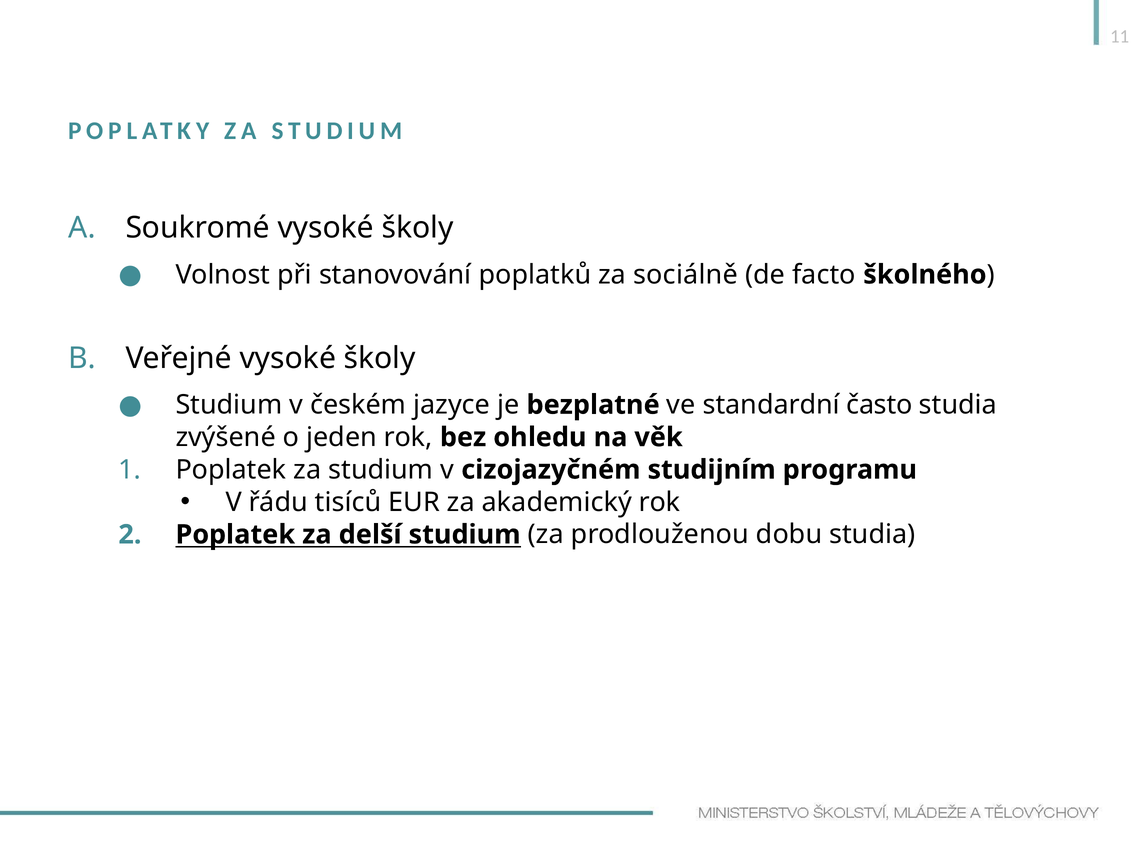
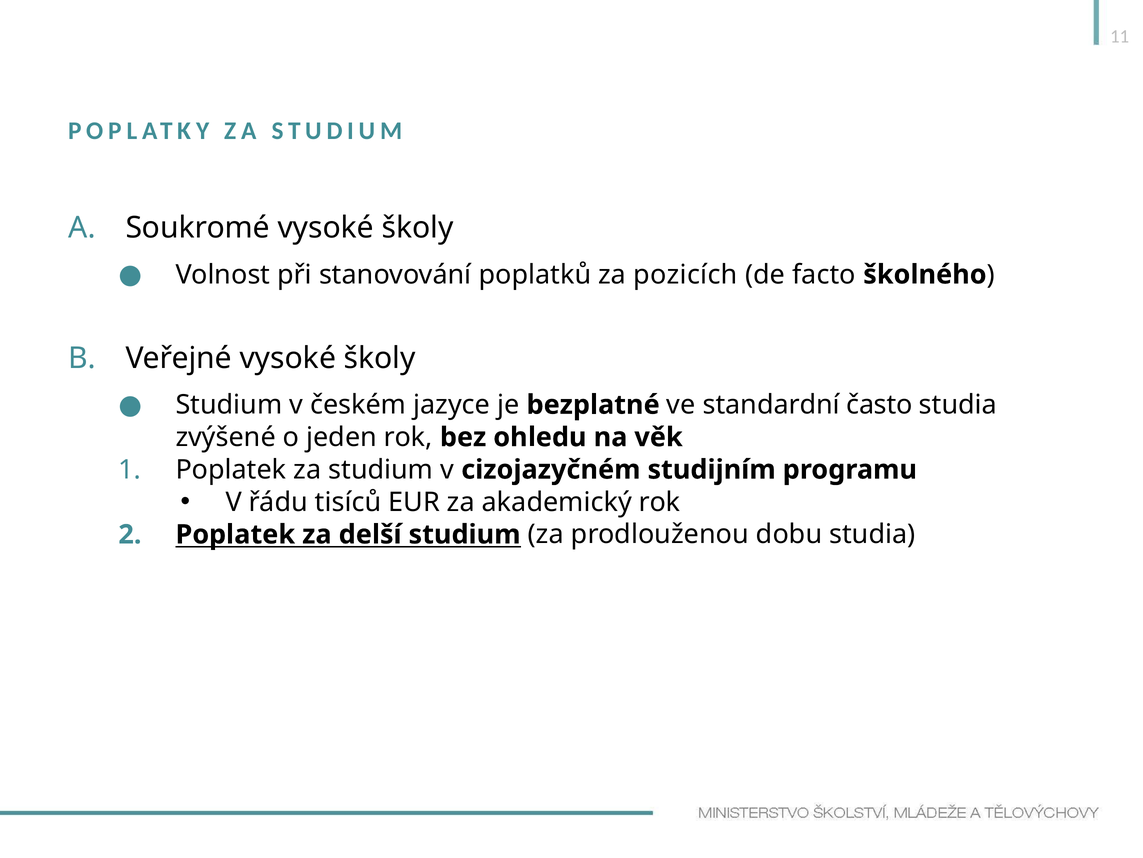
sociálně: sociálně -> pozicích (686, 274)
